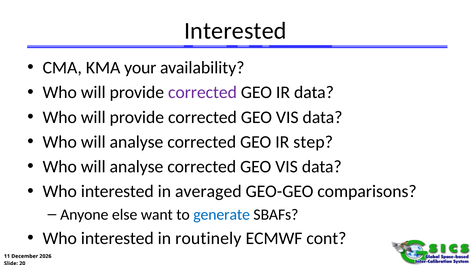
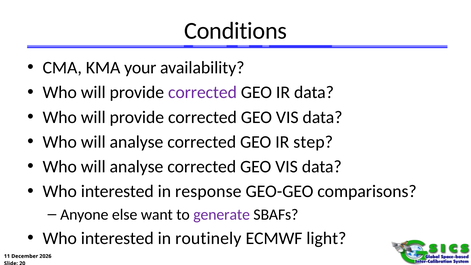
Interested: Interested -> Conditions (236, 31)
averaged: averaged -> response (208, 191)
generate colour: blue -> purple (222, 214)
cont: cont -> light (326, 238)
